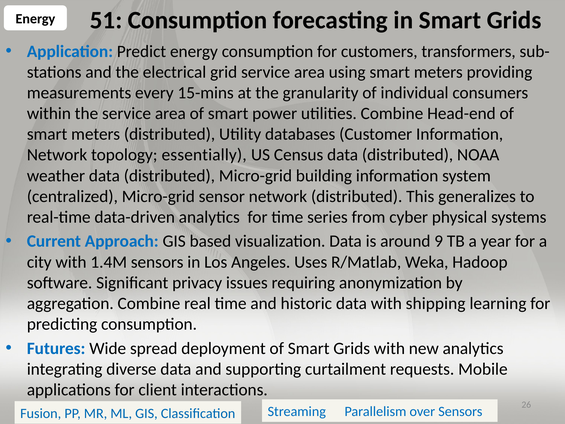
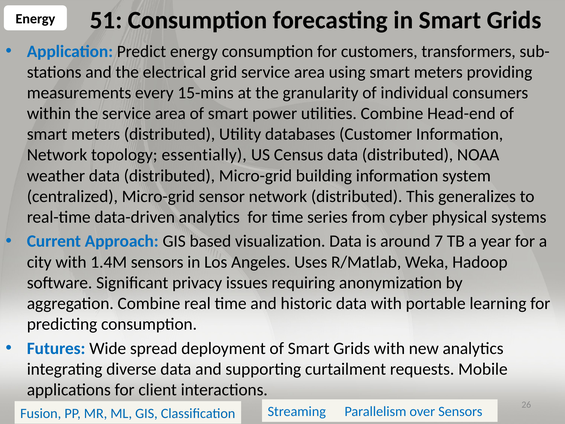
9: 9 -> 7 (439, 241)
shipping: shipping -> portable (436, 303)
